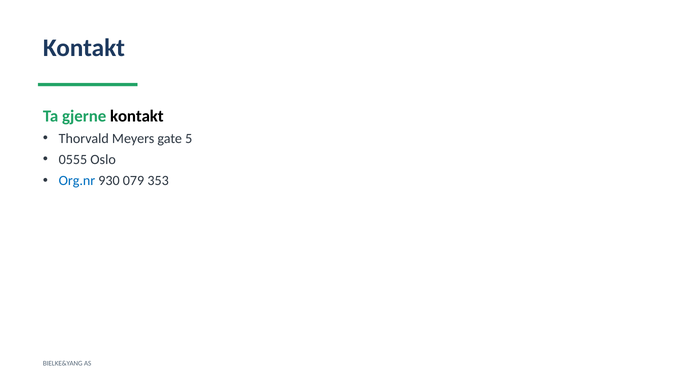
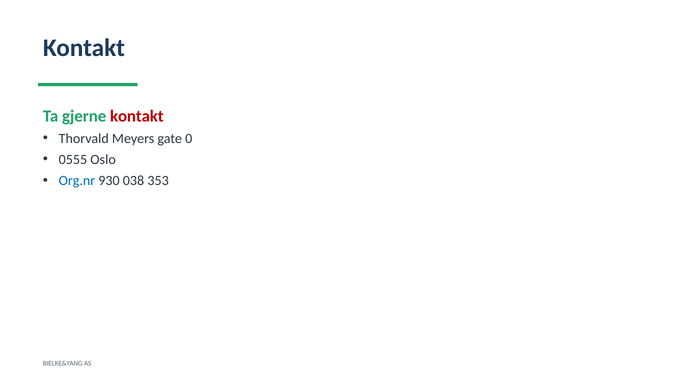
kontakt colour: black -> red (137, 116)
5: 5 -> 0 (189, 139)
079: 079 -> 038 (134, 181)
